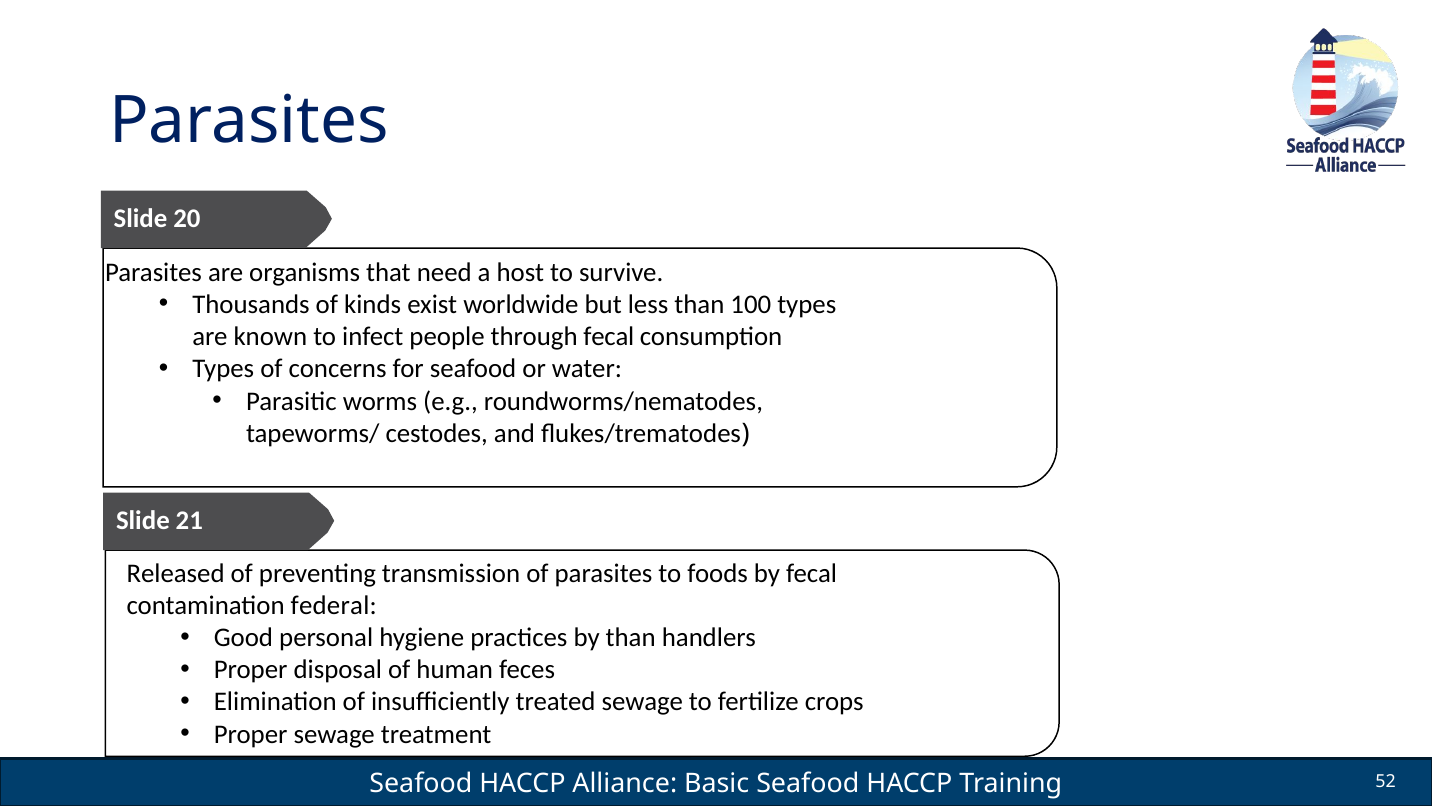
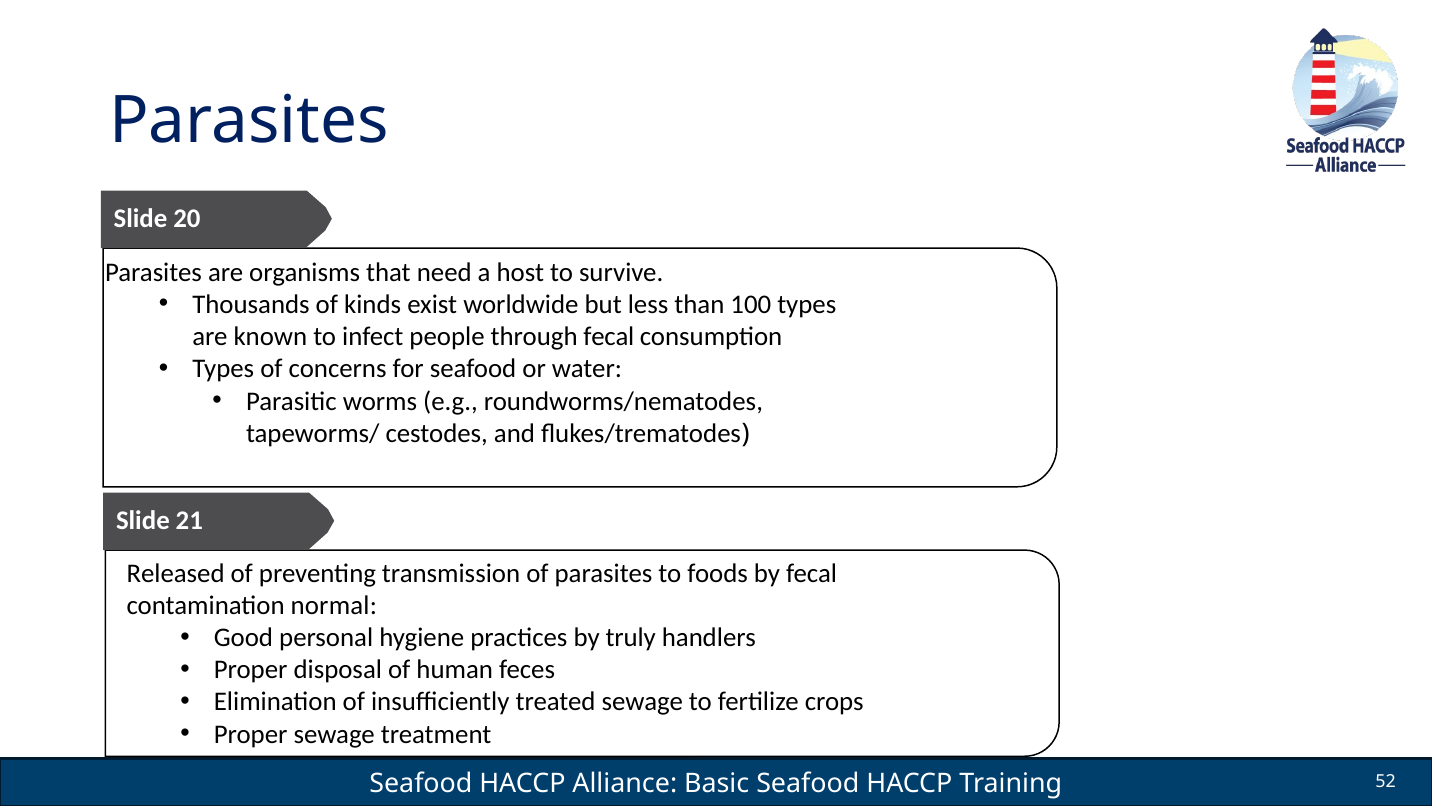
federal: federal -> normal (334, 605)
by than: than -> truly (631, 637)
